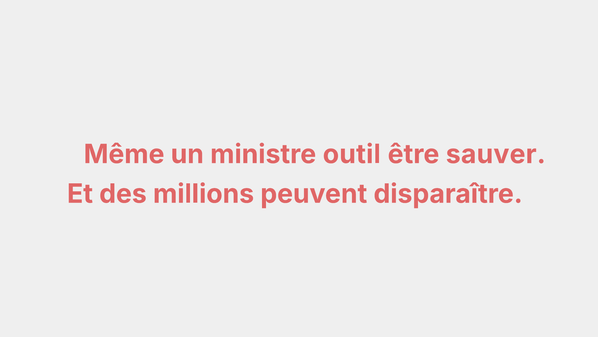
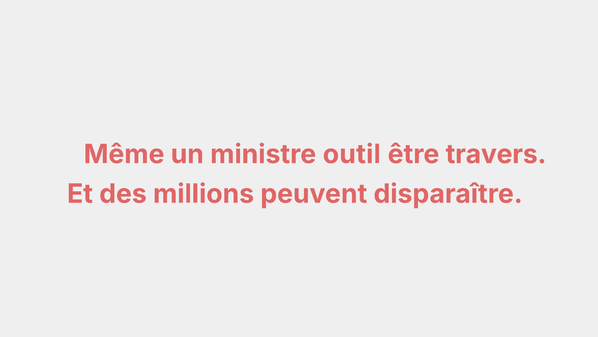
sauver: sauver -> travers (496, 154)
